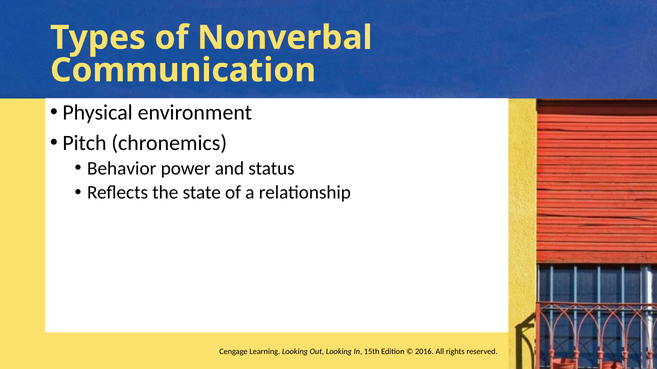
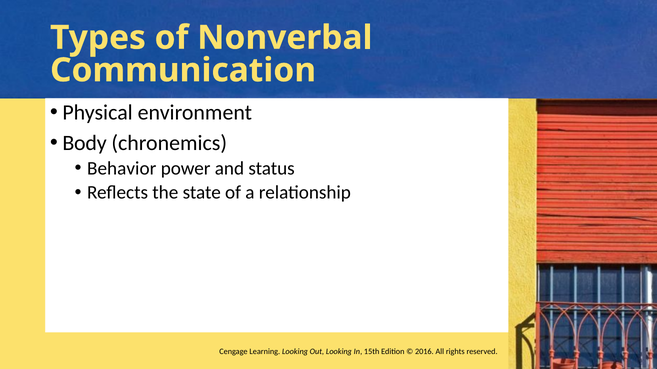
Pitch: Pitch -> Body (85, 143)
